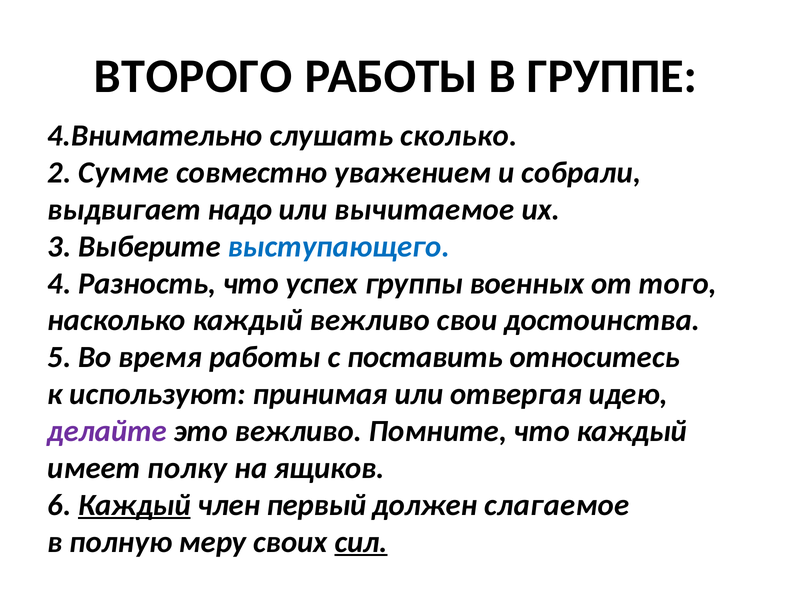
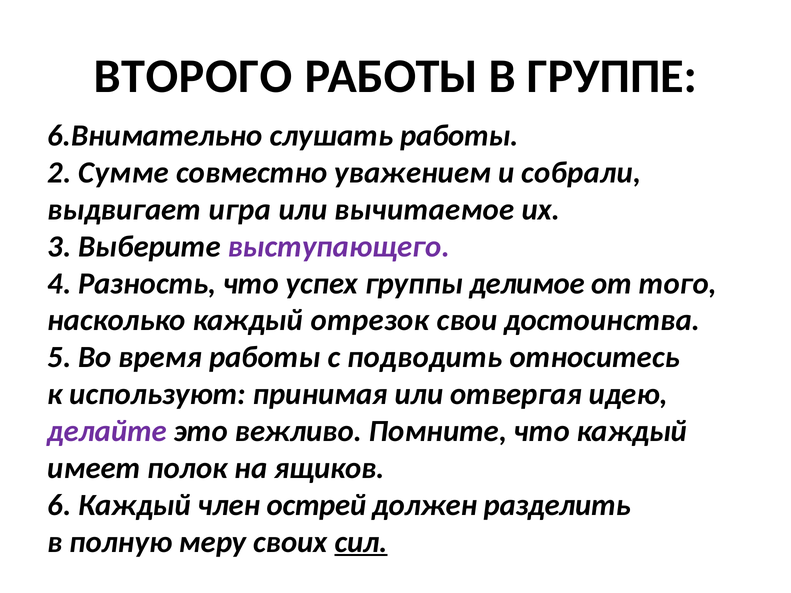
4.Внимательно: 4.Внимательно -> 6.Внимательно (155, 136)
слушать сколько: сколько -> работы (459, 136)
надо: надо -> игра (240, 210)
выступающего colour: blue -> purple (339, 247)
военных: военных -> делимое (527, 284)
каждый вежливо: вежливо -> отрезок (370, 320)
поставить: поставить -> подводить (425, 357)
полку: полку -> полок (187, 468)
Каждый underline: present -> none (135, 505)
первый: первый -> острей (317, 505)
слагаемое: слагаемое -> разделить (557, 505)
